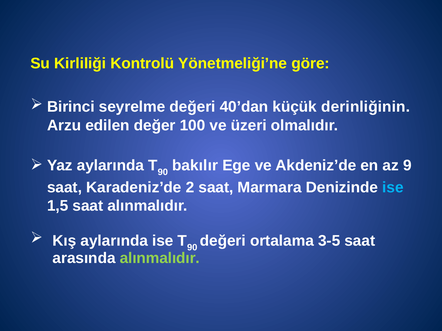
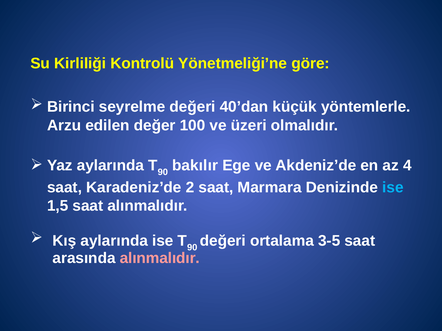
derinliğinin: derinliğinin -> yöntemlerle (366, 107)
9: 9 -> 4 (407, 166)
alınmalıdır colour: light green -> pink (160, 259)
